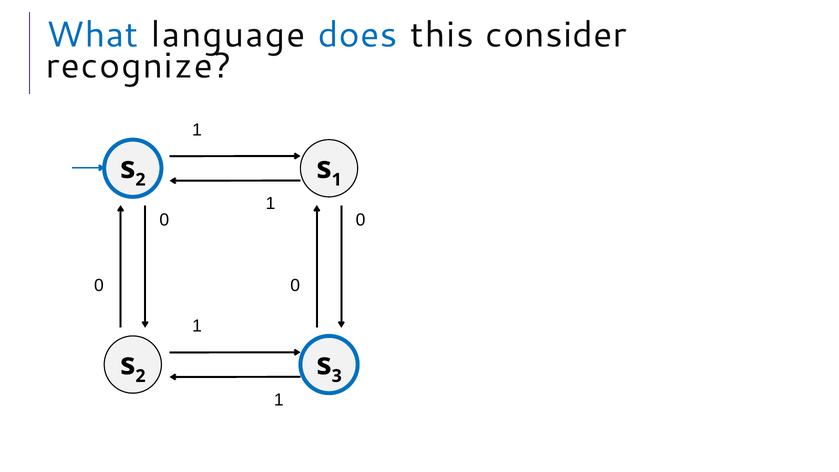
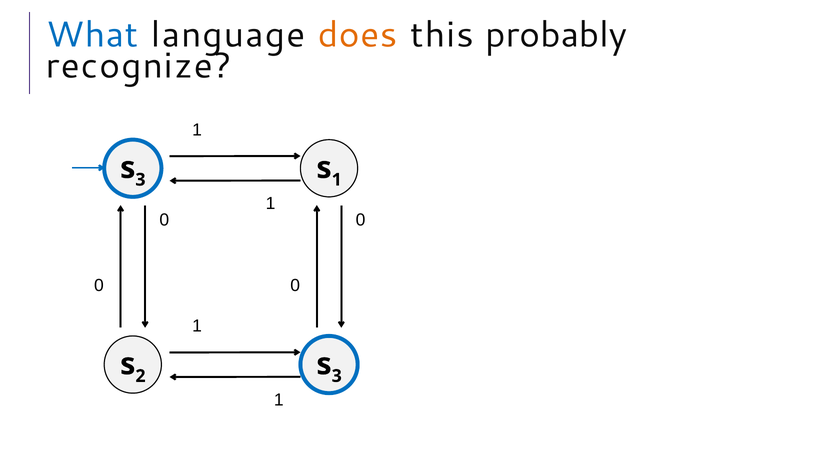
does colour: blue -> orange (358, 35)
consider: consider -> probably (556, 35)
2: 2 -> 3 (140, 180)
